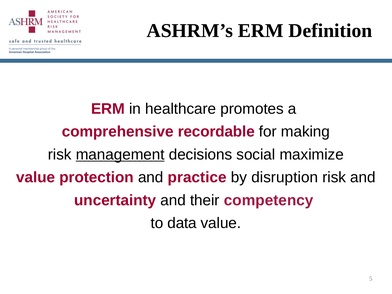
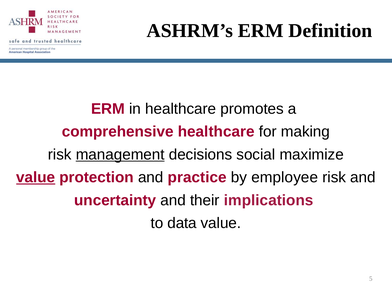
comprehensive recordable: recordable -> healthcare (216, 132)
value underline: none -> present (36, 177)
disruption: disruption -> employee (285, 177)
competency: competency -> implications (269, 200)
